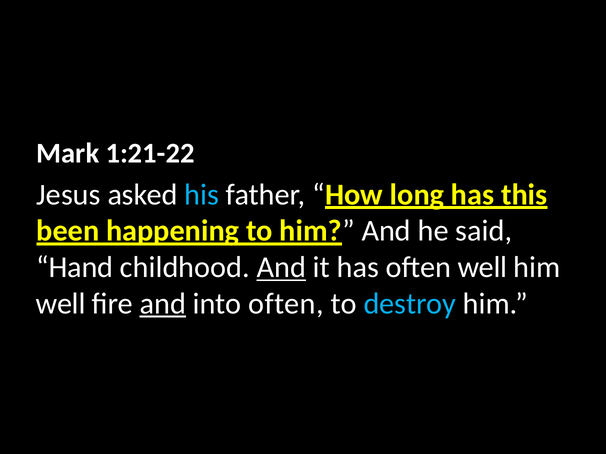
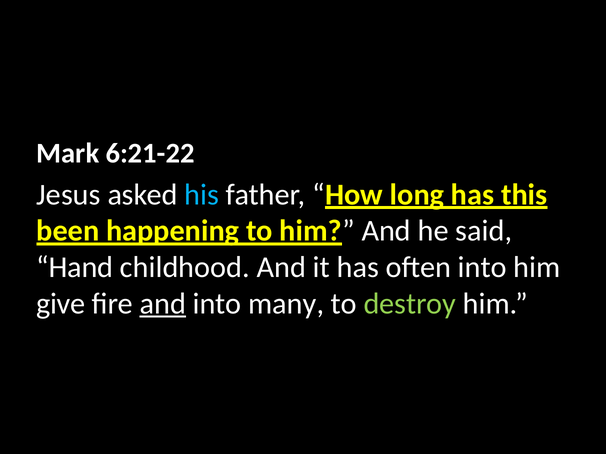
1:21-22: 1:21-22 -> 6:21-22 (150, 153)
And underline: present -> none (281, 268)
often well: well -> into (482, 268)
well: well -> give (61, 304)
into often: often -> many (286, 304)
destroy colour: light blue -> light green (410, 304)
